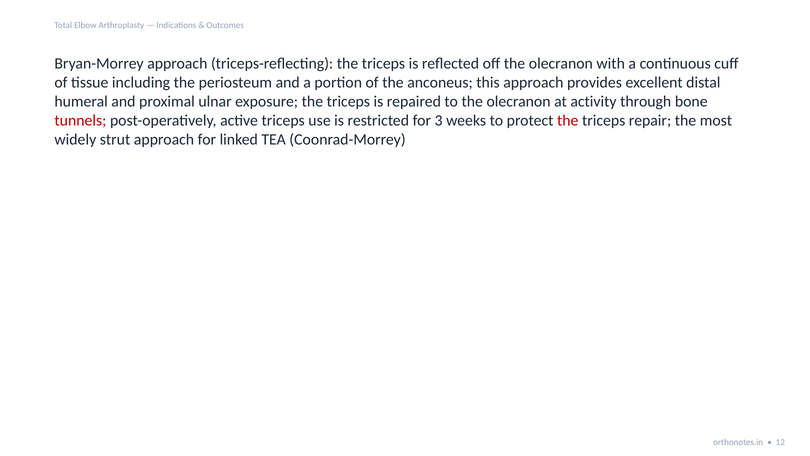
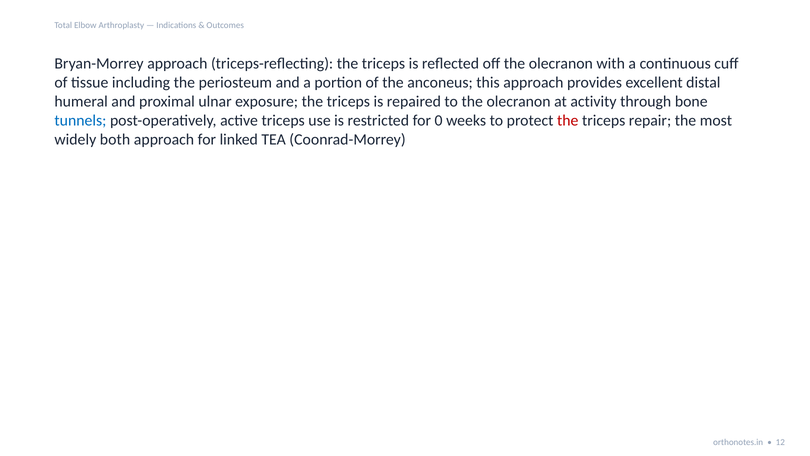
tunnels colour: red -> blue (80, 120)
3: 3 -> 0 (439, 120)
strut: strut -> both (115, 139)
